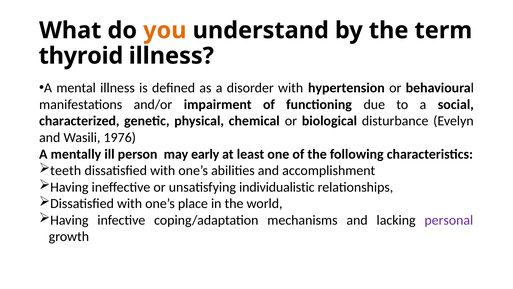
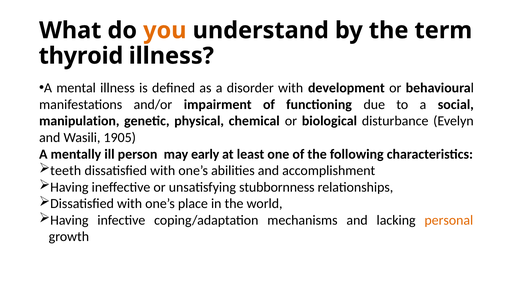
hypertension: hypertension -> development (346, 88)
characterized: characterized -> manipulation (79, 121)
1976: 1976 -> 1905 (120, 137)
individualistic: individualistic -> stubbornness (277, 187)
personal colour: purple -> orange (449, 220)
